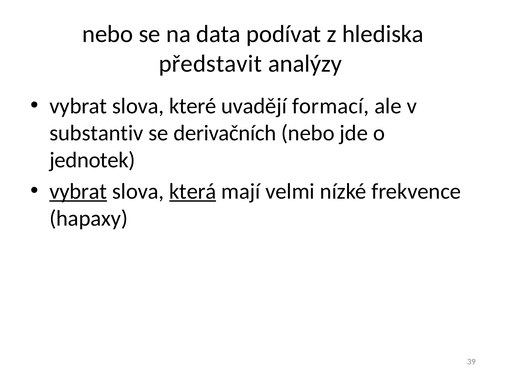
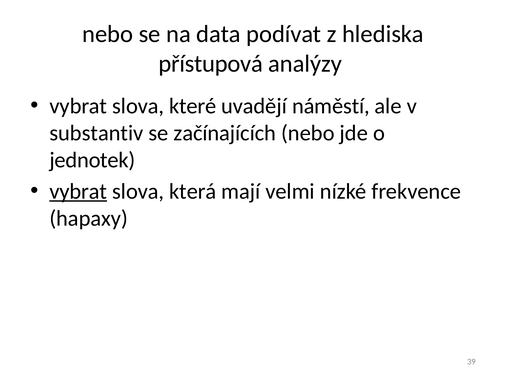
představit: představit -> přístupová (211, 64)
formací: formací -> náměstí (331, 106)
derivačních: derivačních -> začínajících (225, 133)
která underline: present -> none (193, 192)
